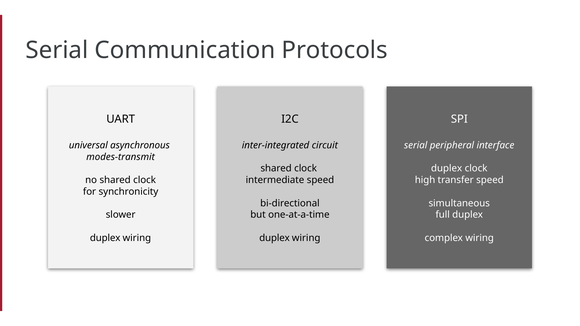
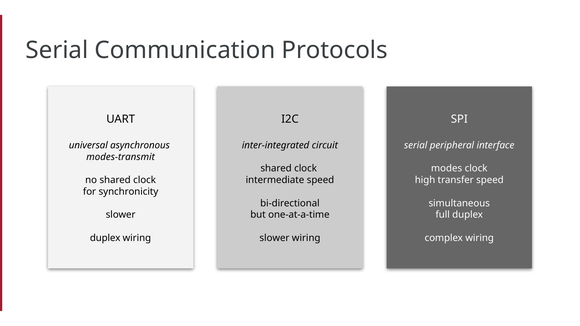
duplex: duplex -> modes (447, 169)
duplex: duplex -> slower (274, 238)
